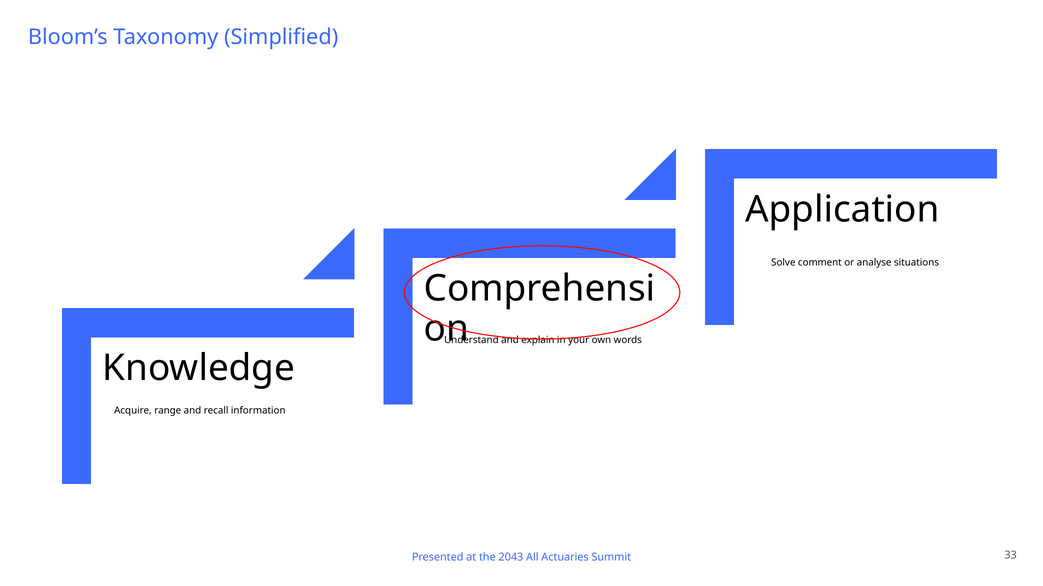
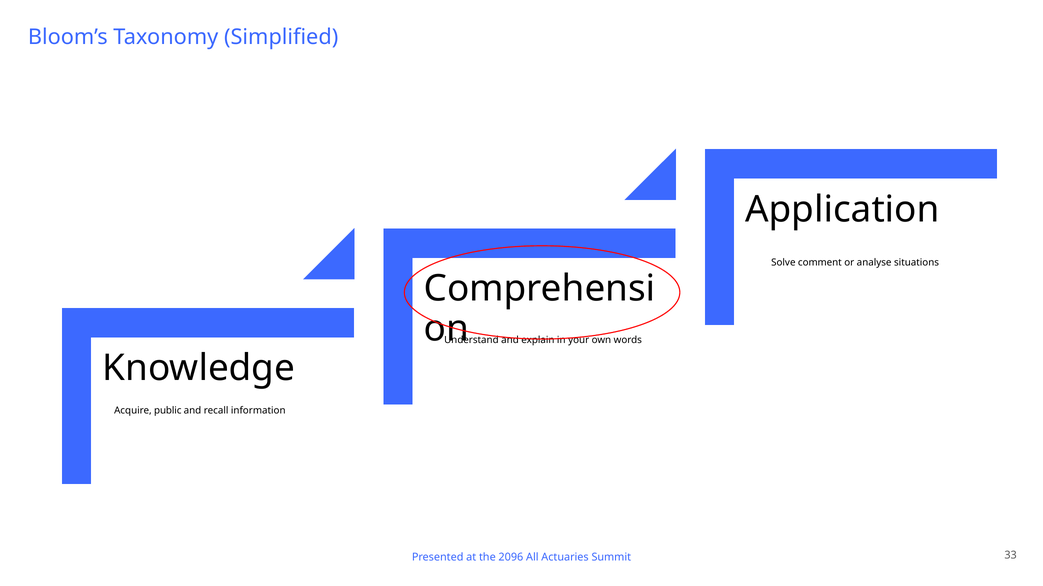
range: range -> public (168, 411)
2043: 2043 -> 2096 (511, 558)
